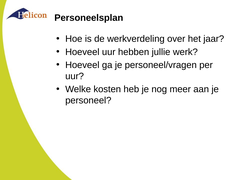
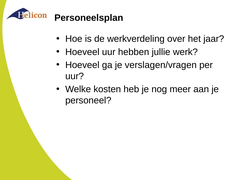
personeel/vragen: personeel/vragen -> verslagen/vragen (161, 65)
